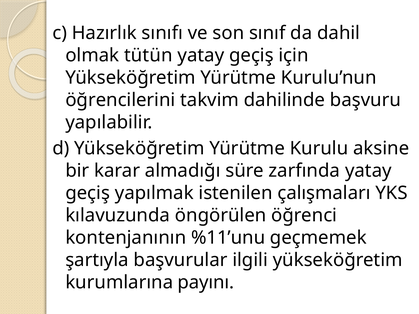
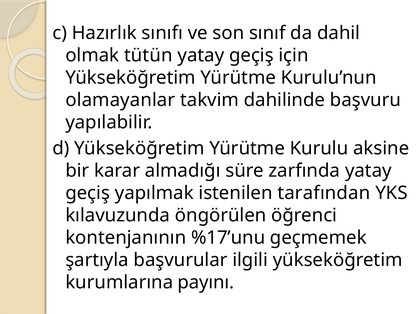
öğrencilerini: öğrencilerini -> olamayanlar (120, 100)
çalışmaları: çalışmaları -> tarafından (324, 193)
%11’unu: %11’unu -> %17’unu (228, 238)
